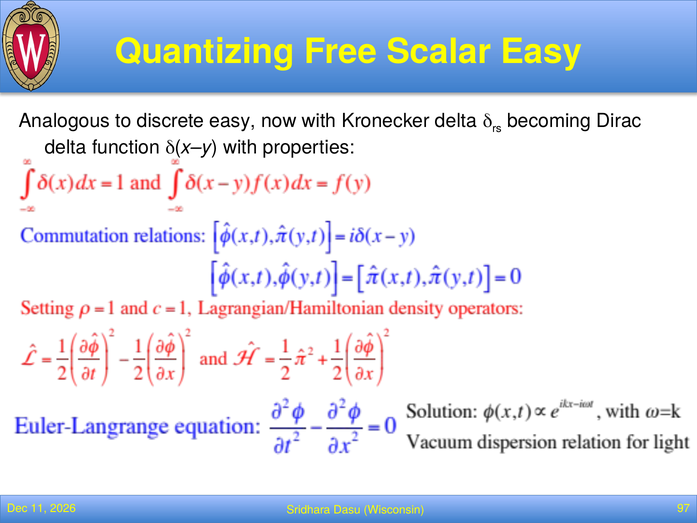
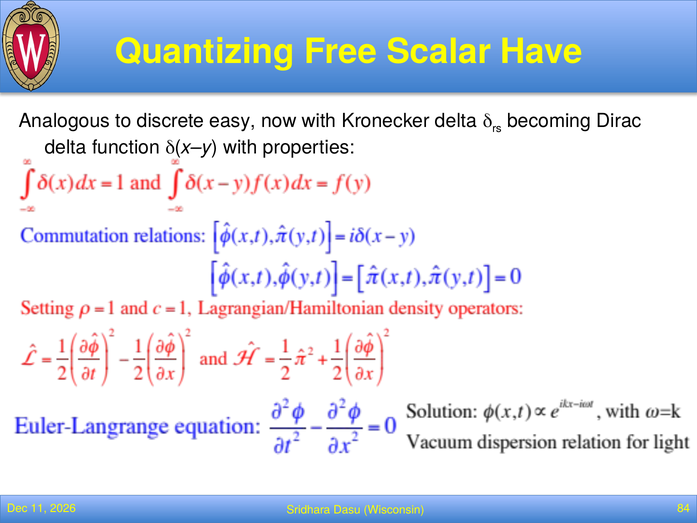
Scalar Easy: Easy -> Have (542, 52)
97: 97 -> 84 (684, 508)
